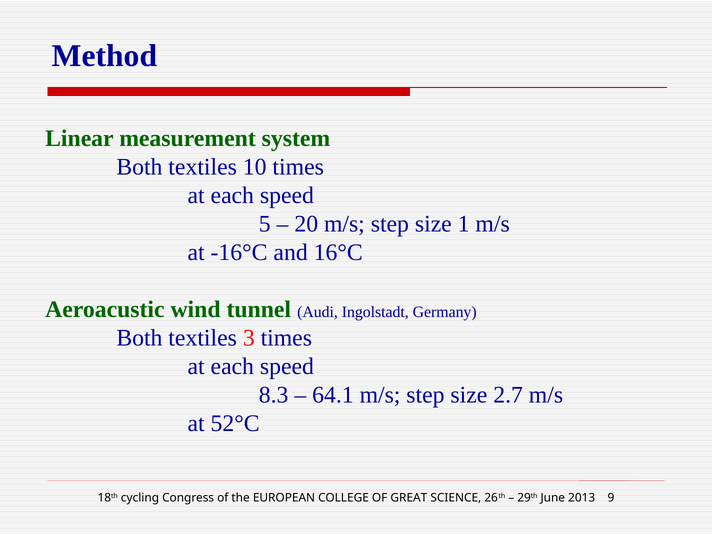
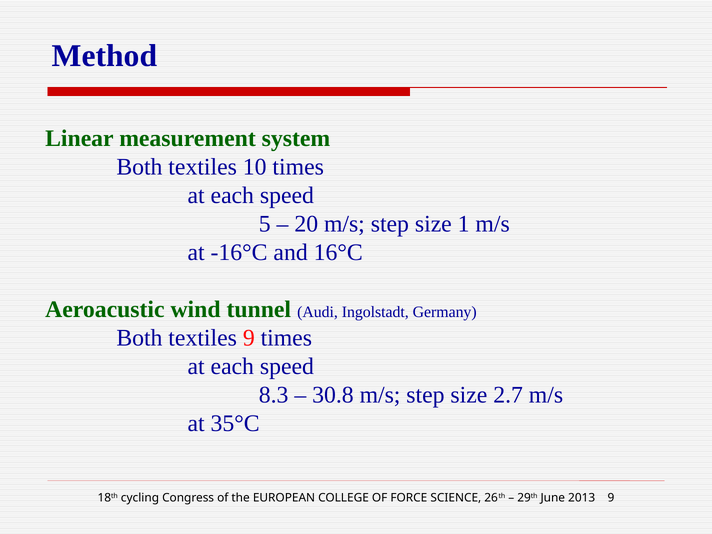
textiles 3: 3 -> 9 (249, 338)
64.1: 64.1 -> 30.8 (333, 395)
52°C: 52°C -> 35°C (235, 423)
GREAT: GREAT -> FORCE (409, 498)
